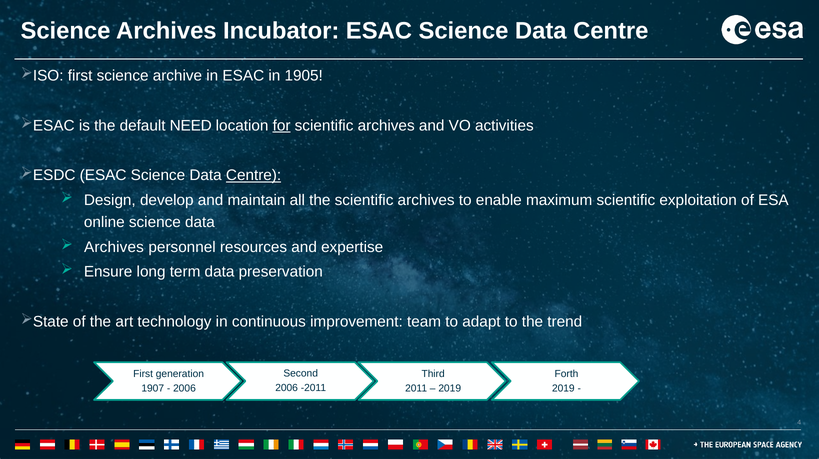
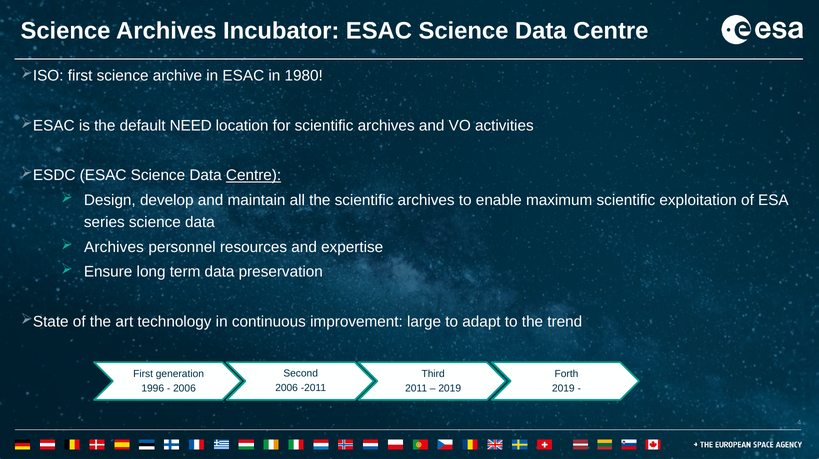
1905: 1905 -> 1980 (304, 76)
for underline: present -> none (282, 126)
online: online -> series (104, 222)
team: team -> large (424, 322)
1907: 1907 -> 1996 (153, 389)
